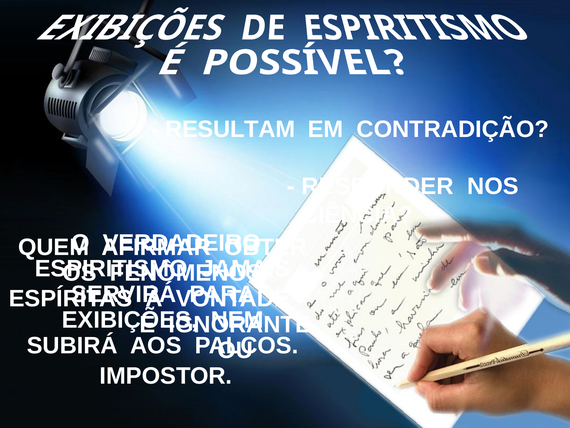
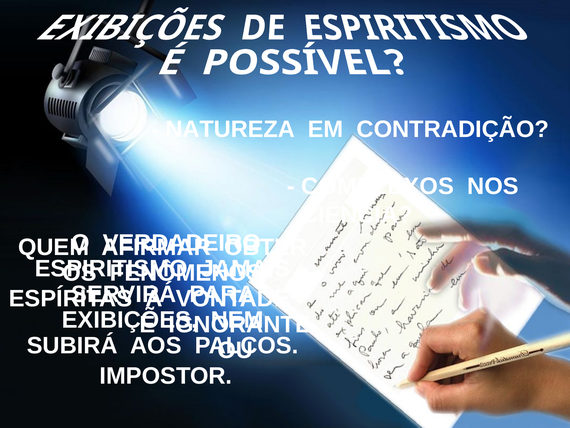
RESULTAM: RESULTAM -> NATUREZA (230, 129)
RESPONDER: RESPONDER -> COMPLEXOS (378, 186)
